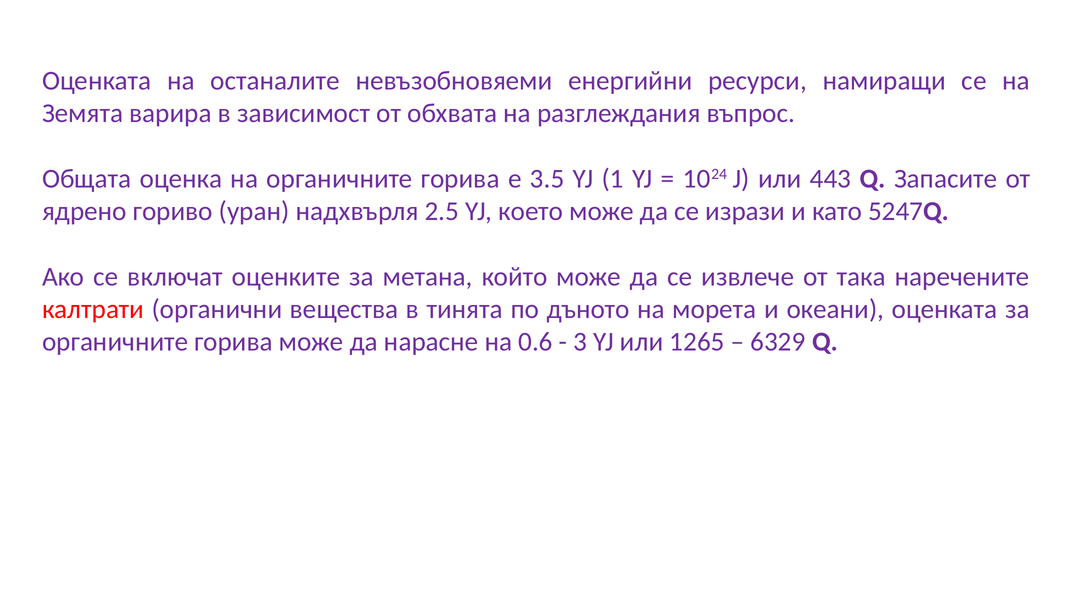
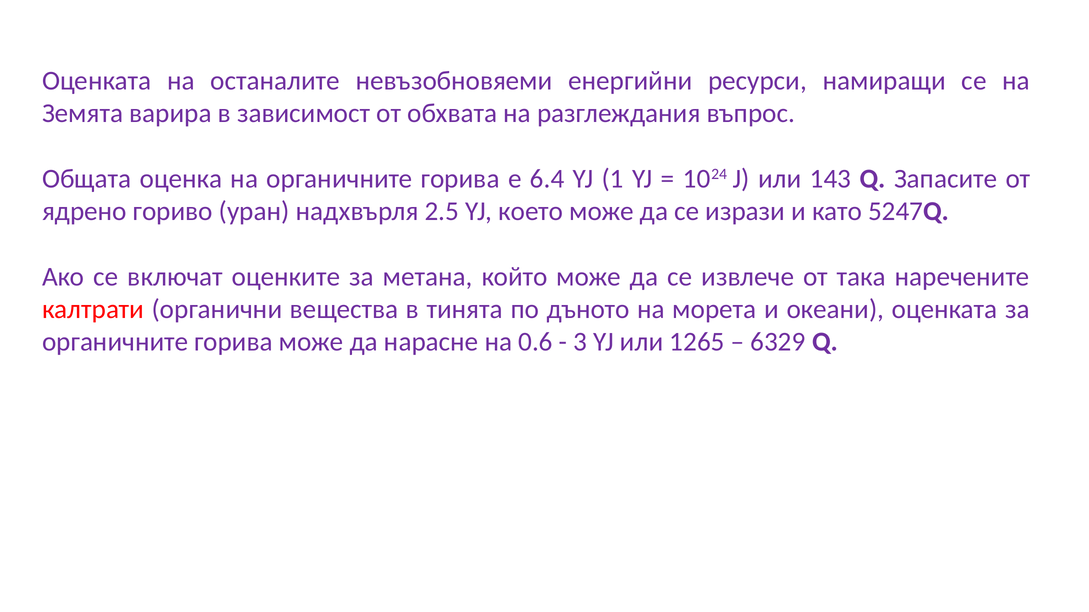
3.5: 3.5 -> 6.4 (547, 179)
443: 443 -> 143 (831, 179)
